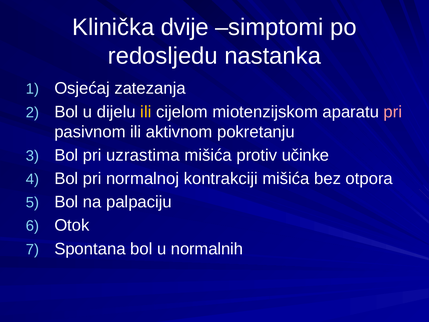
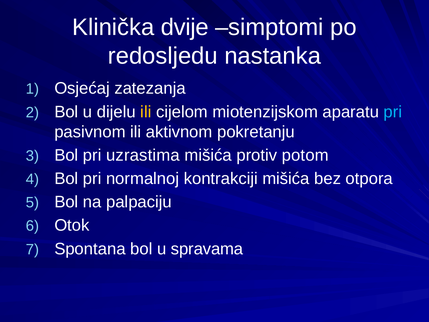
pri colour: pink -> light blue (393, 112)
učinke: učinke -> potom (305, 155)
normalnih: normalnih -> spravama (207, 249)
